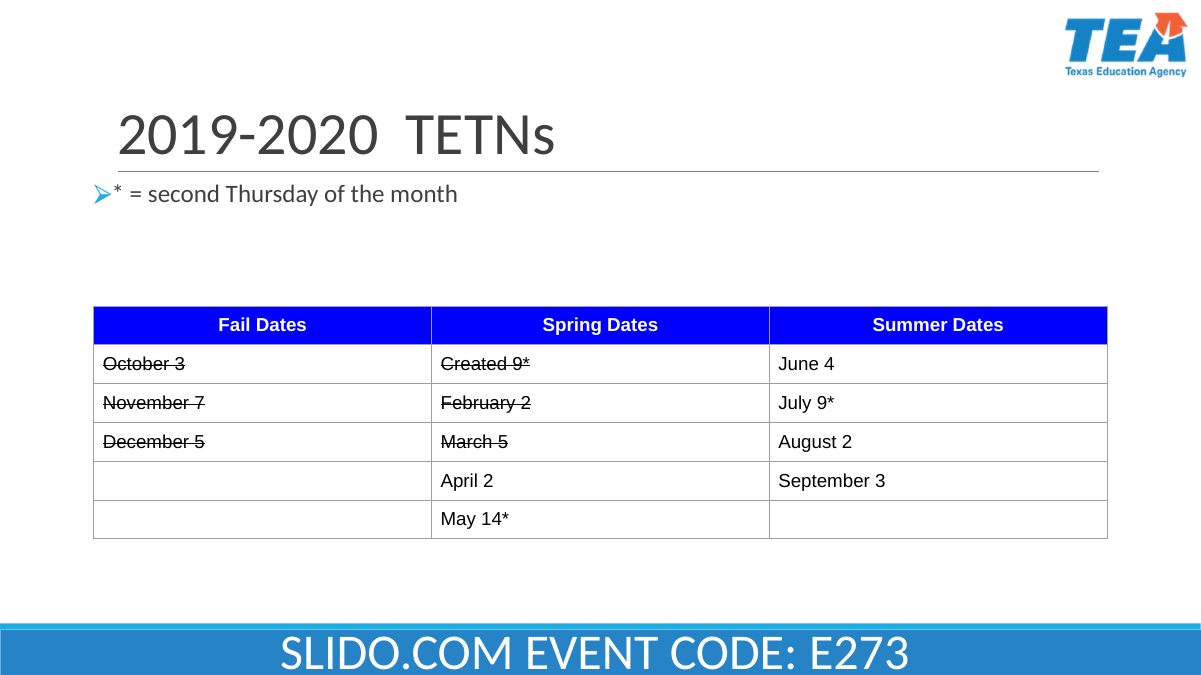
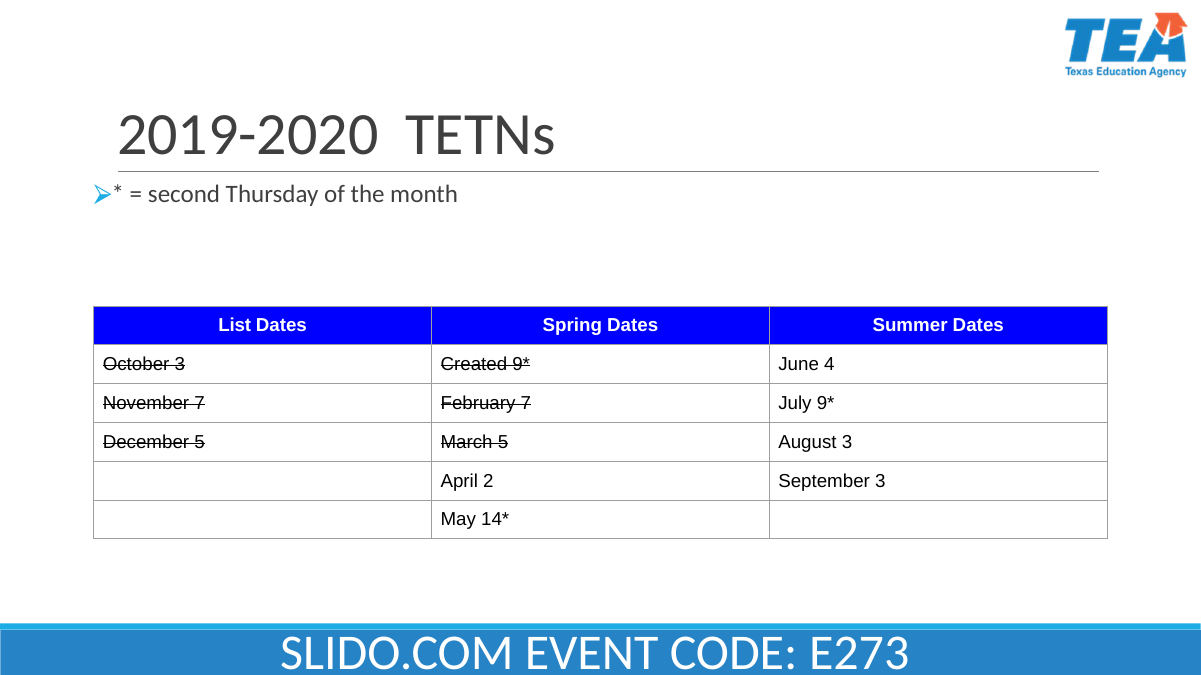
Fail: Fail -> List (235, 326)
February 2: 2 -> 7 (526, 404)
August 2: 2 -> 3 (847, 442)
